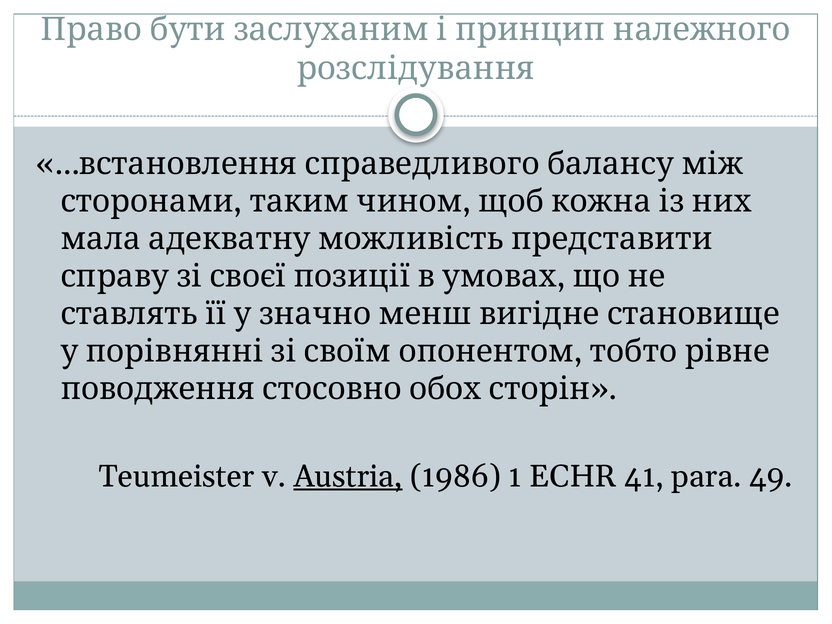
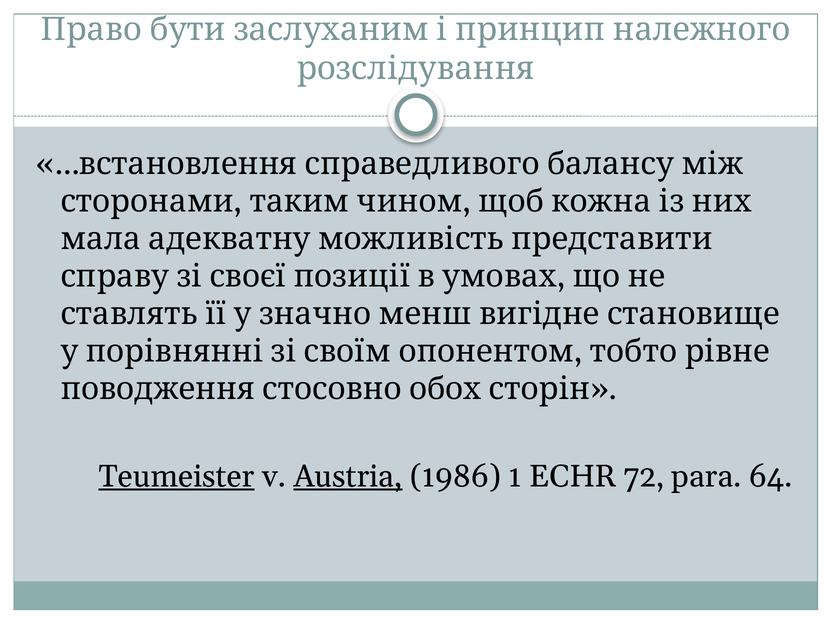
Teumeister underline: none -> present (177, 476)
41: 41 -> 72 (644, 476)
49: 49 -> 64 (771, 476)
